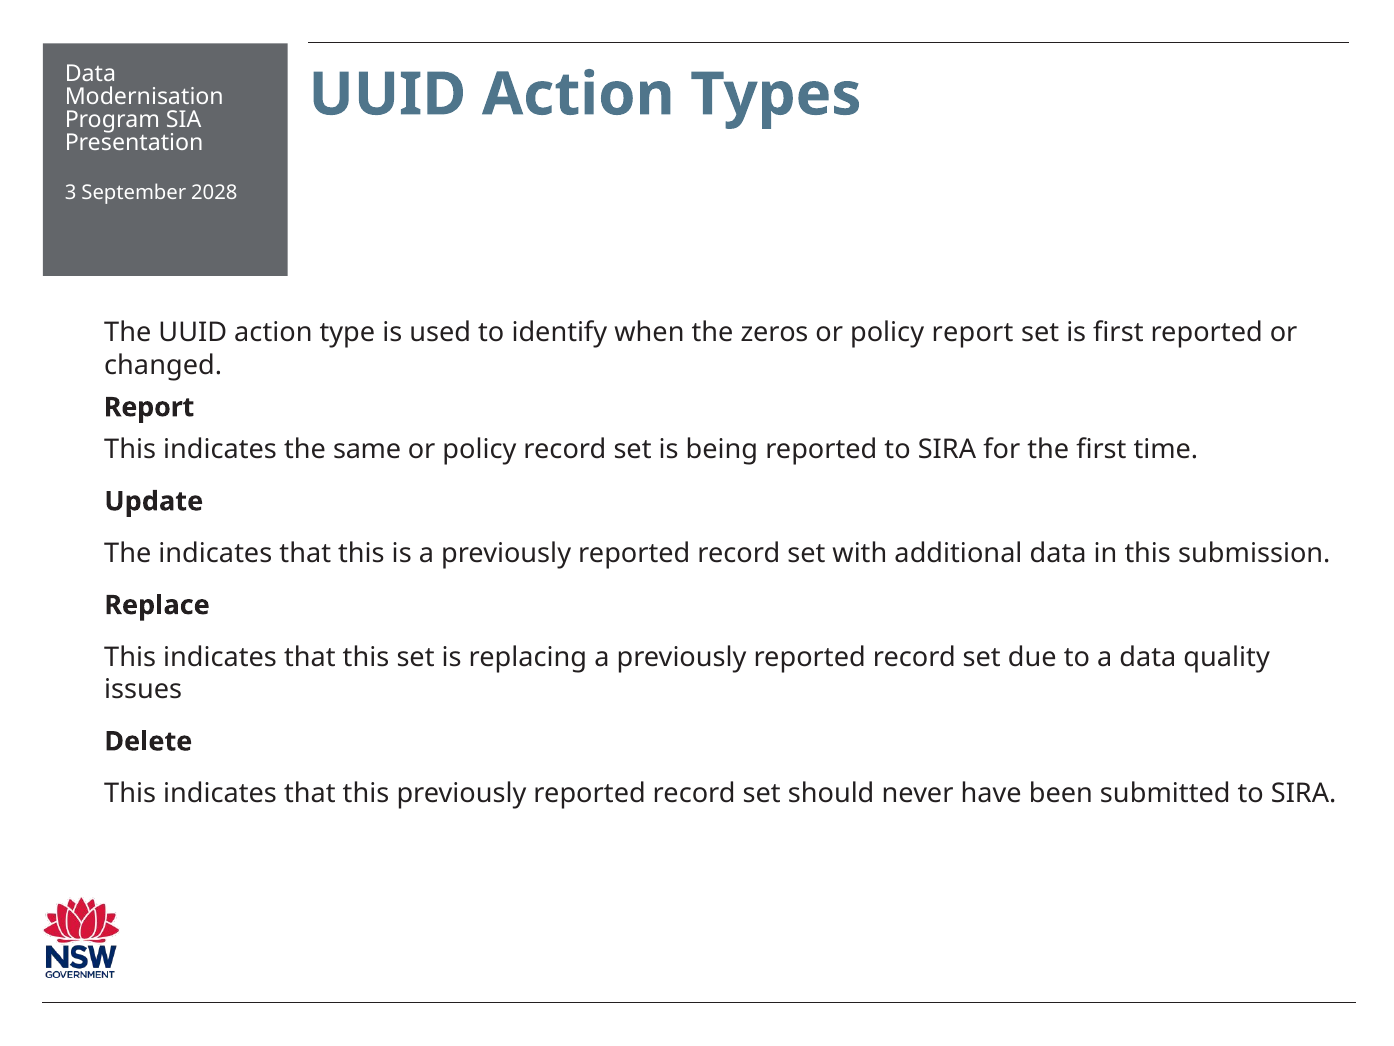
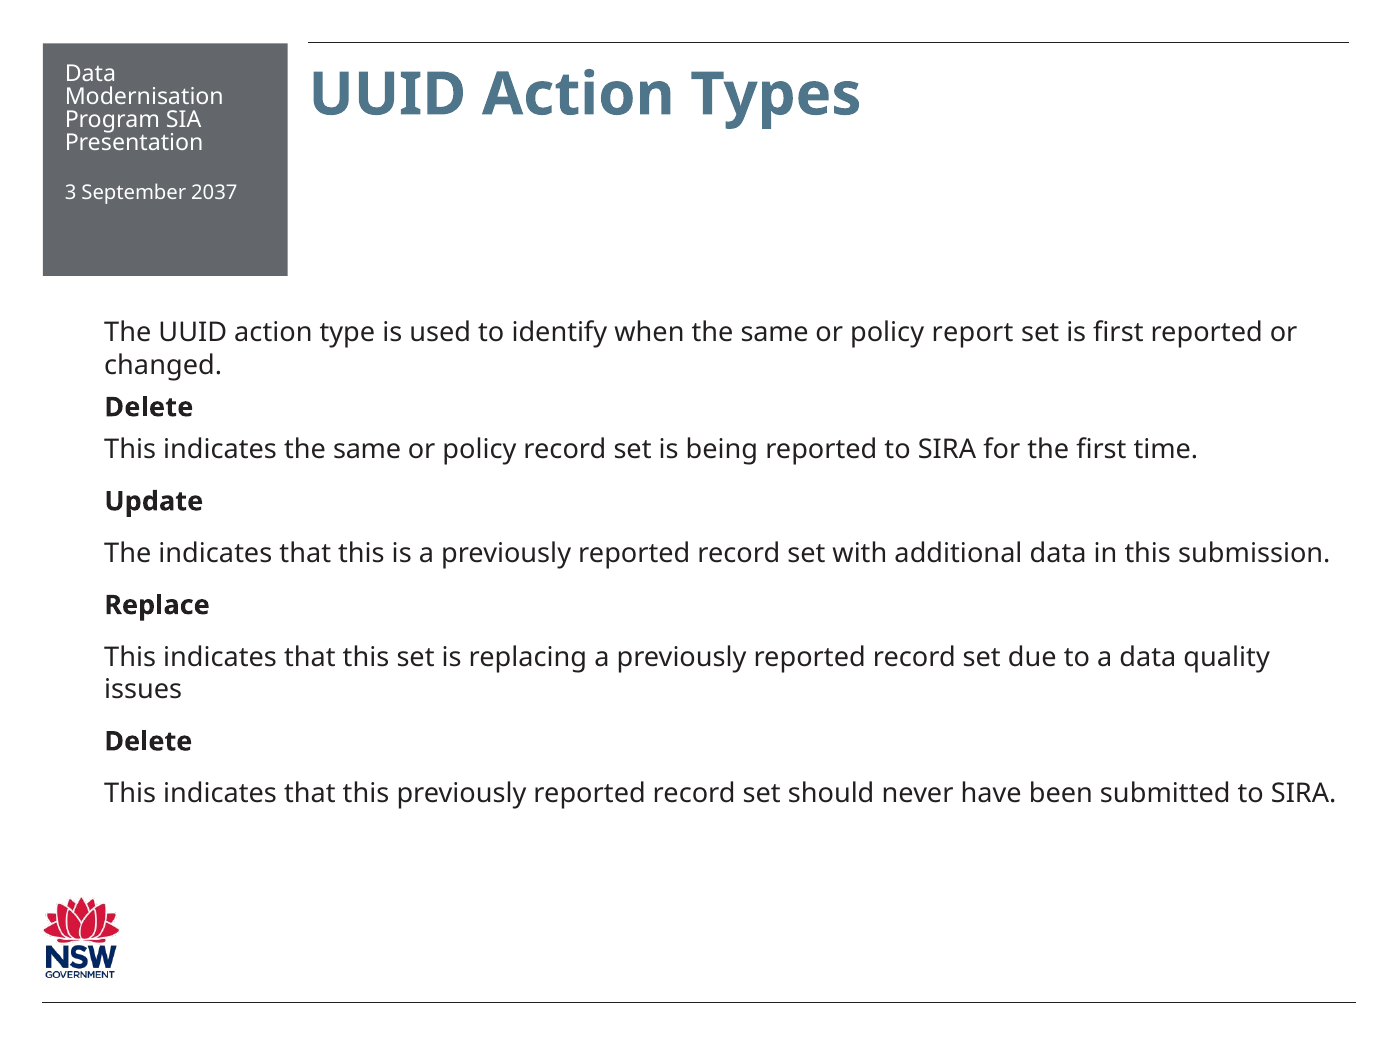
2028: 2028 -> 2037 (214, 192)
when the zeros: zeros -> same (775, 332)
Report: Report -> Delete (149, 407)
